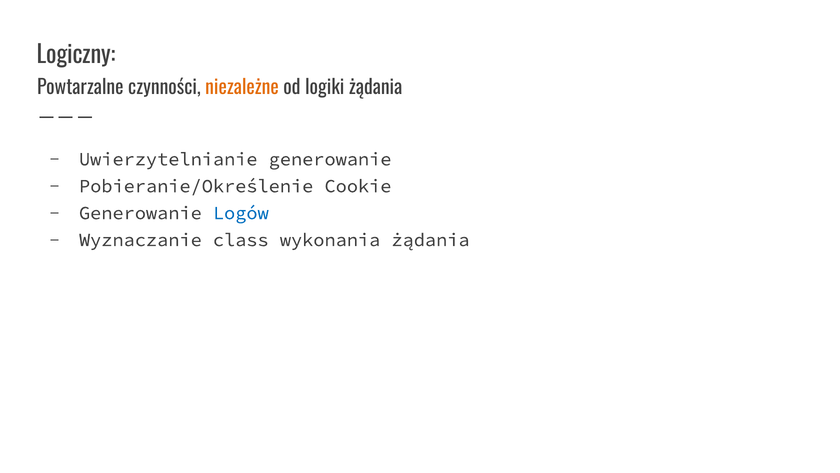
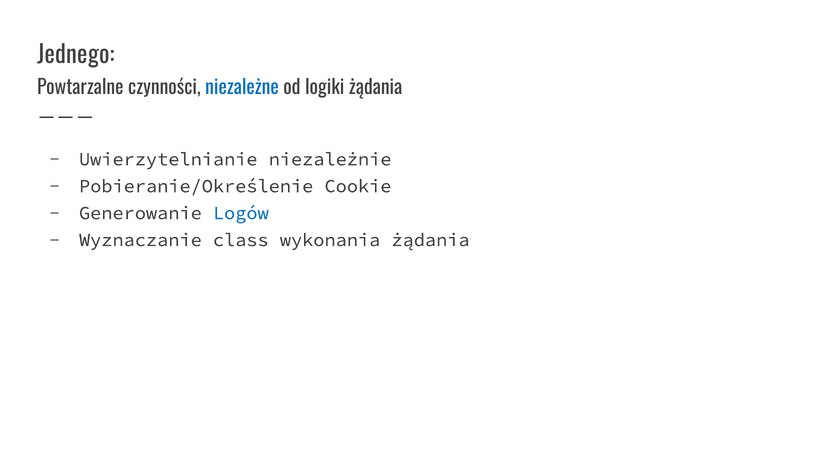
Logiczny: Logiczny -> Jednego (76, 55)
niezależne colour: orange -> blue (242, 88)
Uwierzytelnianie generowanie: generowanie -> niezależnie (330, 159)
